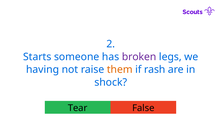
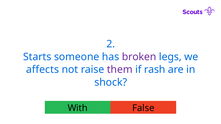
having: having -> affects (42, 70)
them colour: orange -> purple (120, 70)
Tear: Tear -> With (78, 108)
